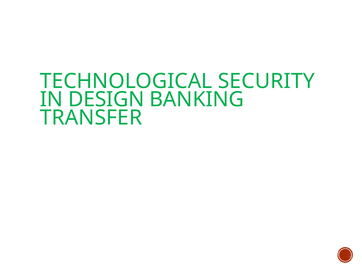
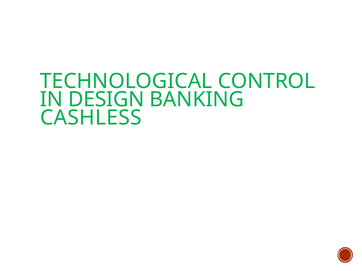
SECURITY: SECURITY -> CONTROL (266, 81)
TRANSFER: TRANSFER -> CASHLESS (91, 118)
